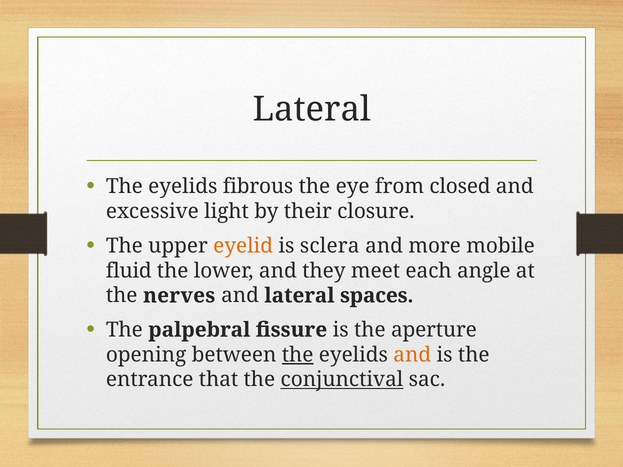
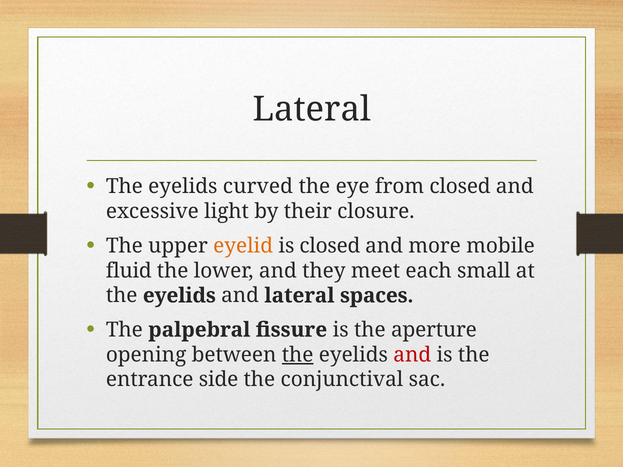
fibrous: fibrous -> curved (258, 187)
is sclera: sclera -> closed (330, 246)
angle: angle -> small (484, 271)
nerves: nerves -> eyelids (179, 296)
and colour: orange -> red (412, 355)
that: that -> side (219, 380)
conjunctival underline: present -> none (342, 380)
